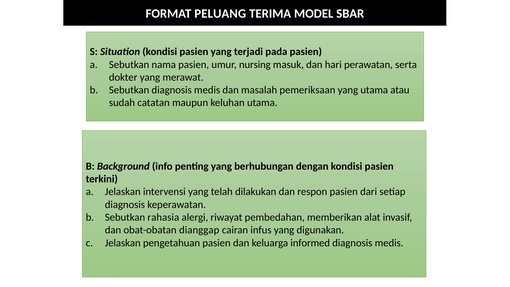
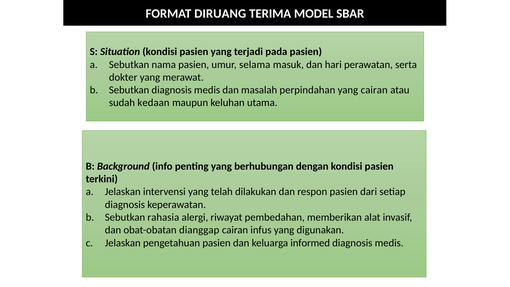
PELUANG: PELUANG -> DIRUANG (220, 14)
nursing: nursing -> selama (255, 64)
pemeriksaan: pemeriksaan -> perpindahan (307, 90)
yang utama: utama -> cairan (374, 90)
catatan: catatan -> kedaan (153, 103)
